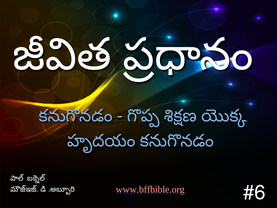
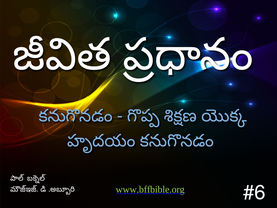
www.bffbible.org colour: pink -> light green (150, 189)
